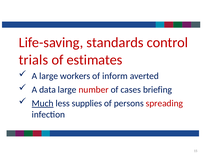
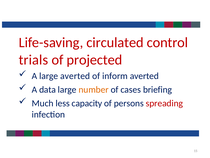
standards: standards -> circulated (115, 42)
estimates: estimates -> projected (94, 60)
large workers: workers -> averted (75, 76)
number colour: red -> orange (94, 89)
Much underline: present -> none (43, 103)
supplies: supplies -> capacity (87, 103)
